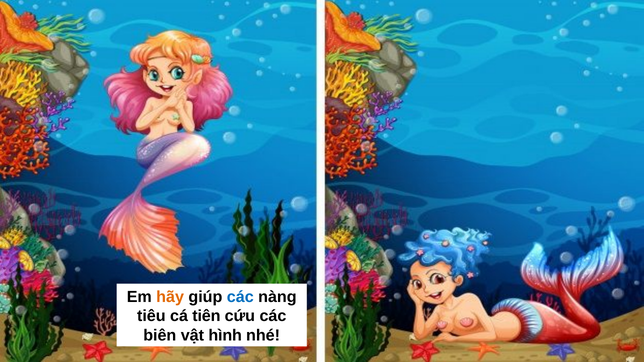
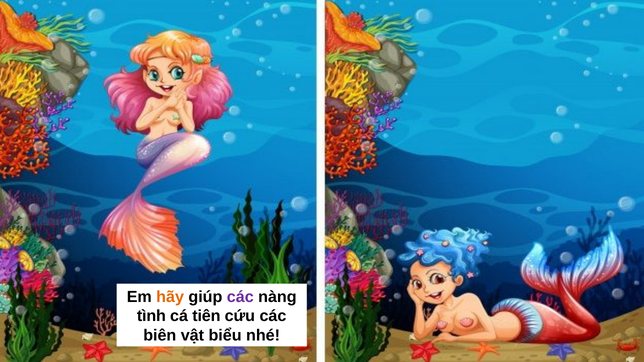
các colour: blue -> purple (240, 297)
tiêu: tiêu -> tình (151, 316)
hình: hình -> biểu (225, 336)
